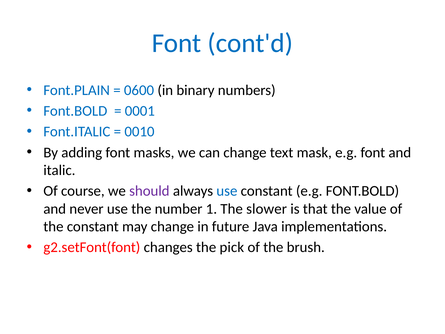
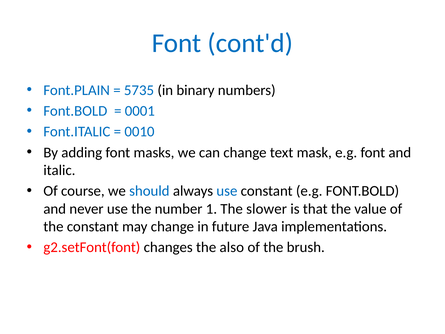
0600: 0600 -> 5735 (139, 90)
should colour: purple -> blue (149, 191)
pick: pick -> also (232, 247)
